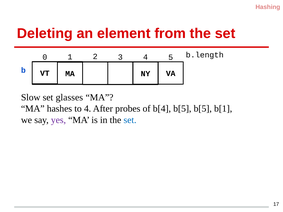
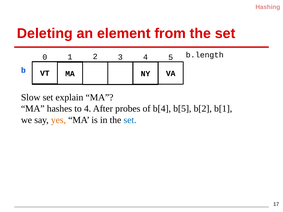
glasses: glasses -> explain (69, 97)
b[5 b[5: b[5 -> b[2 (203, 109)
yes colour: purple -> orange (58, 120)
